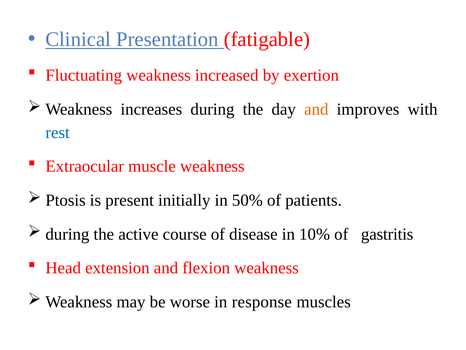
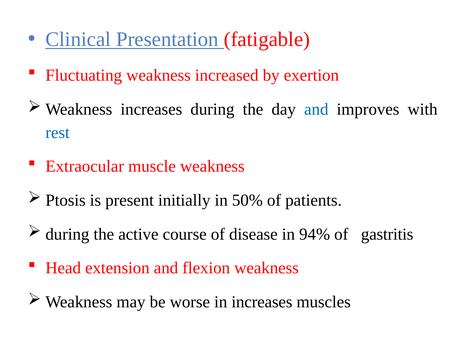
and colour: orange -> blue (316, 109)
10%: 10% -> 94% (315, 234)
in response: response -> increases (262, 301)
